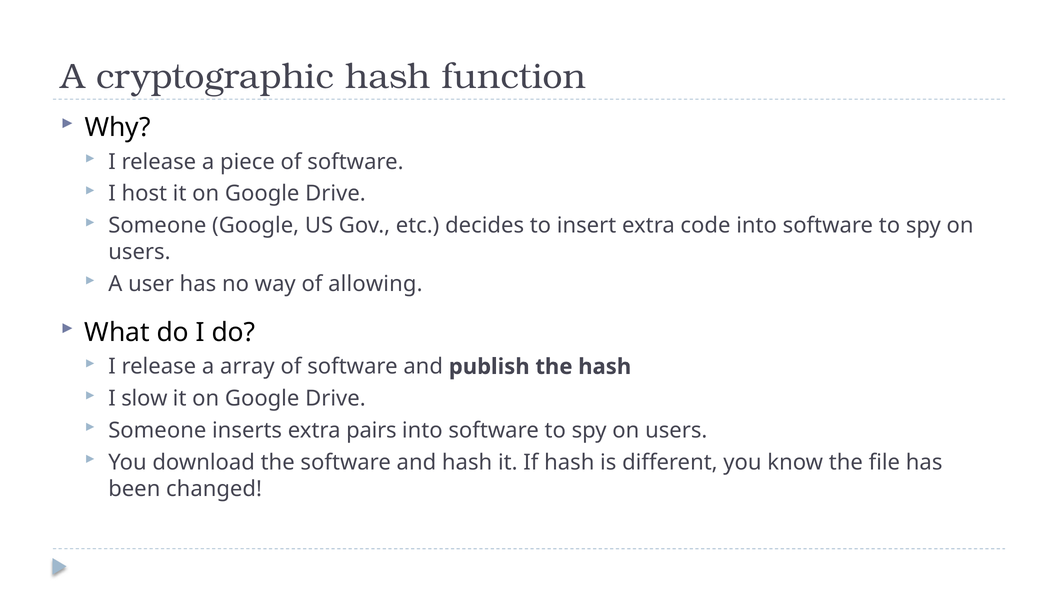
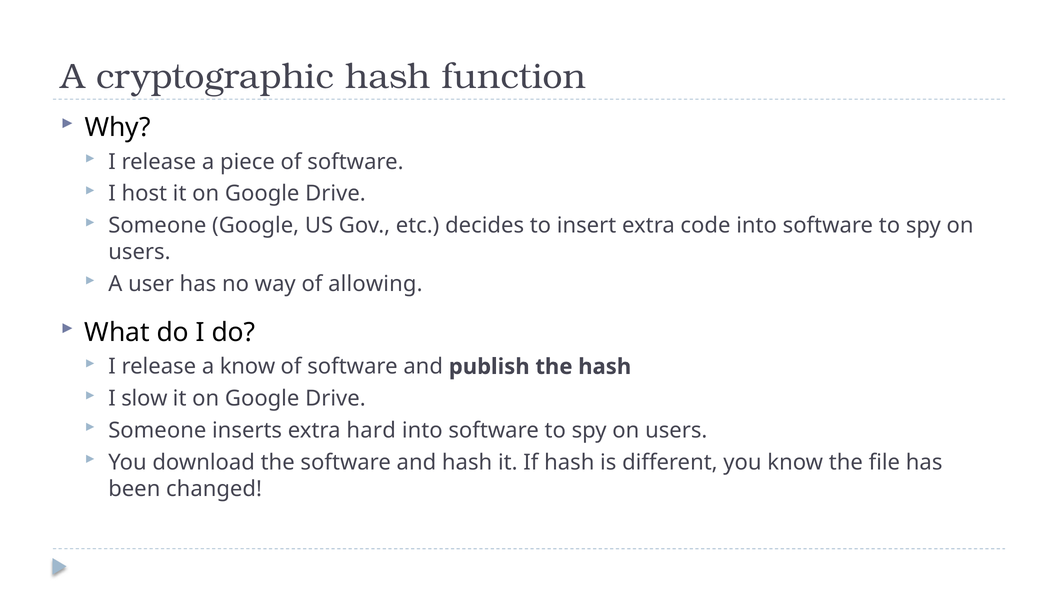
a array: array -> know (248, 367)
pairs: pairs -> hard (371, 431)
